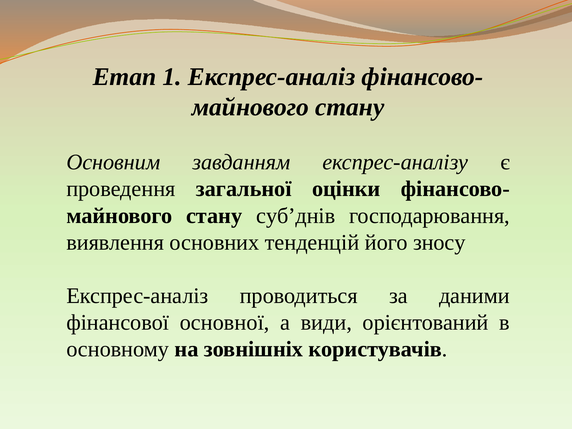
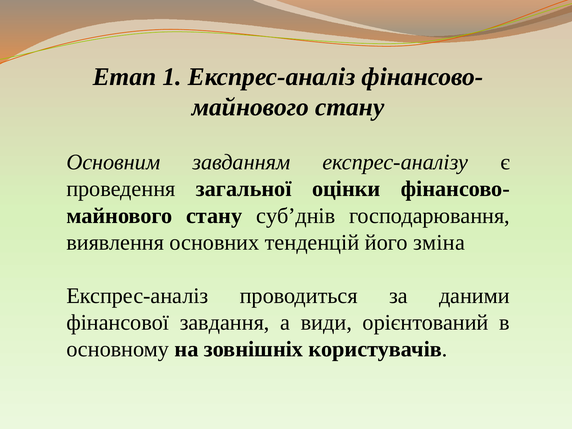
зносу: зносу -> зміна (439, 242)
основної: основної -> завдання (225, 323)
